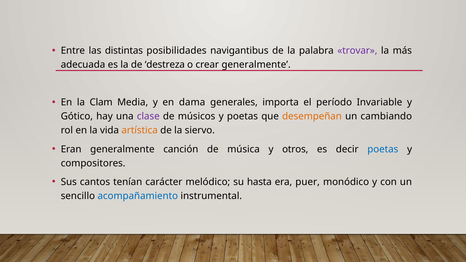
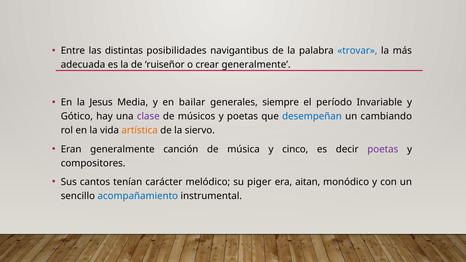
trovar colour: purple -> blue (357, 51)
destreza: destreza -> ruiseñor (165, 65)
Clam: Clam -> Jesus (101, 102)
dama: dama -> bailar (192, 102)
importa: importa -> siempre (281, 102)
desempeñan colour: orange -> blue (312, 116)
otros: otros -> cinco (295, 149)
poetas colour: blue -> purple (383, 149)
hasta: hasta -> piger (259, 182)
puer: puer -> aitan (308, 182)
